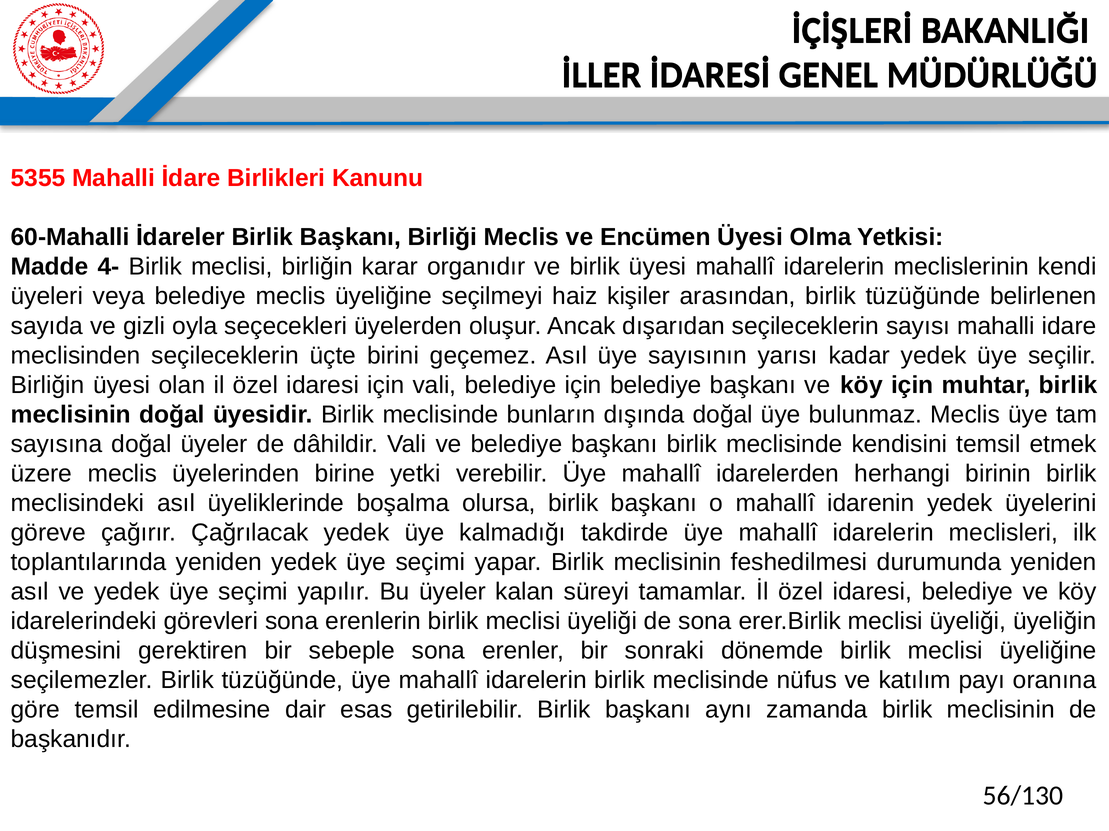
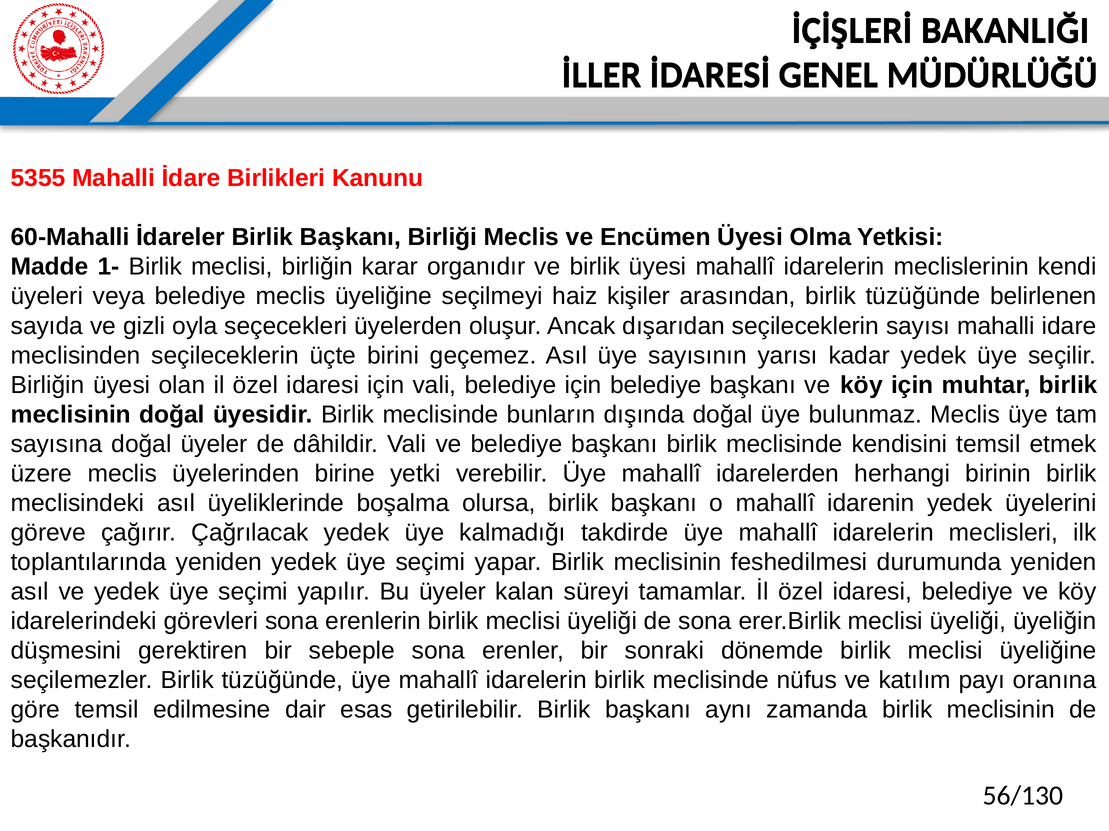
4-: 4- -> 1- (109, 267)
